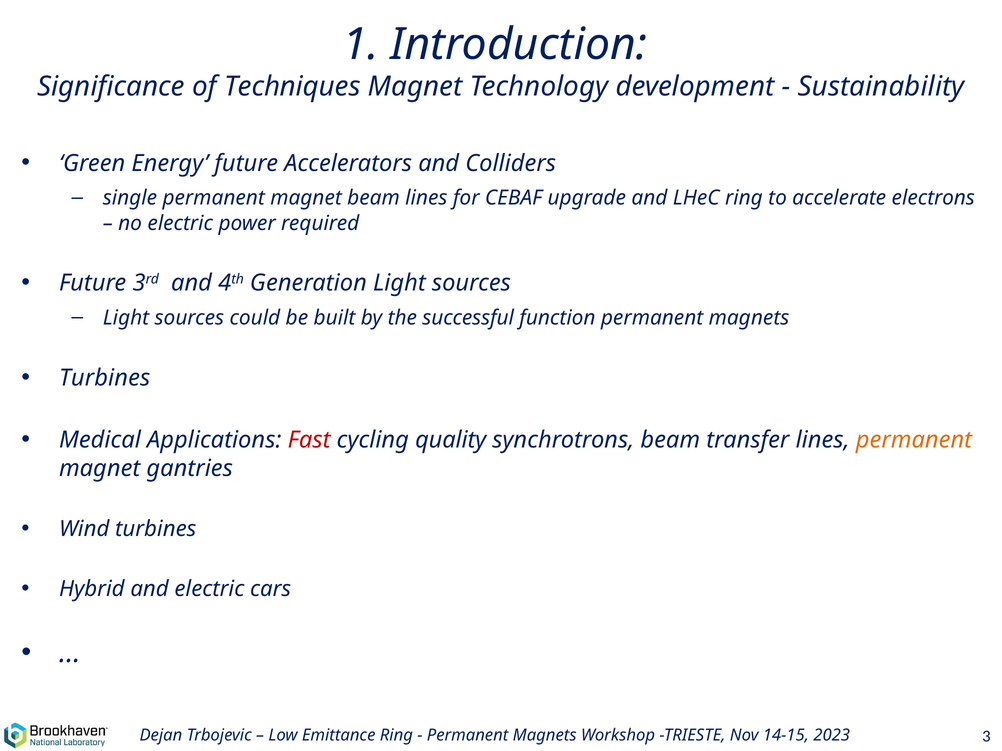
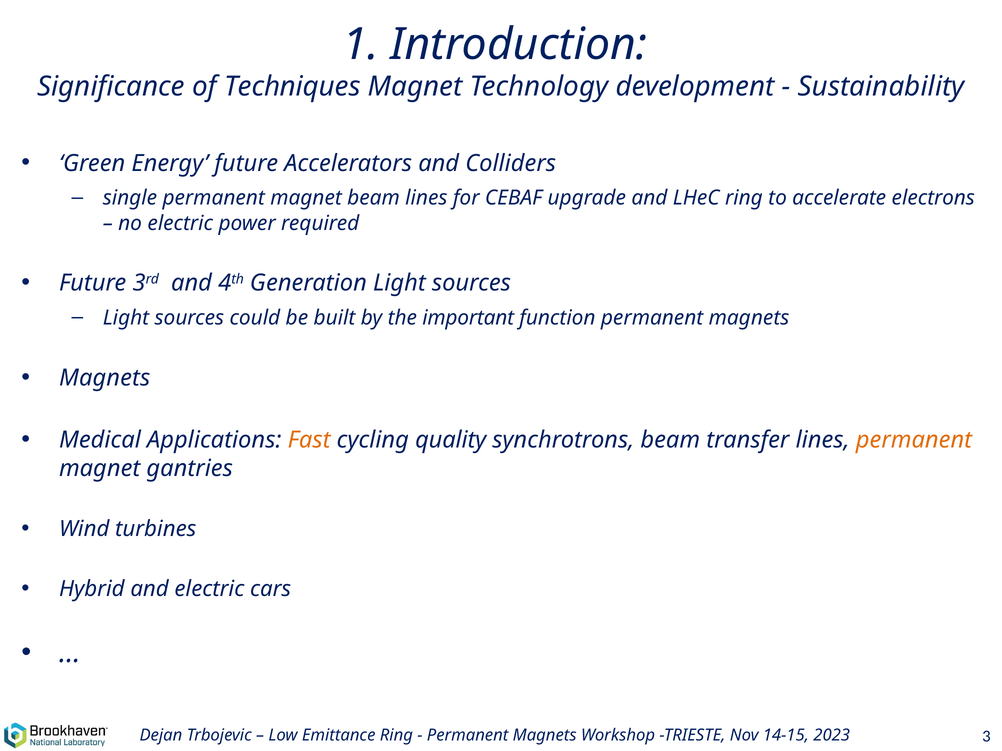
successful: successful -> important (468, 318)
Turbines: Turbines -> Magnets (105, 378)
Fast colour: red -> orange (309, 440)
